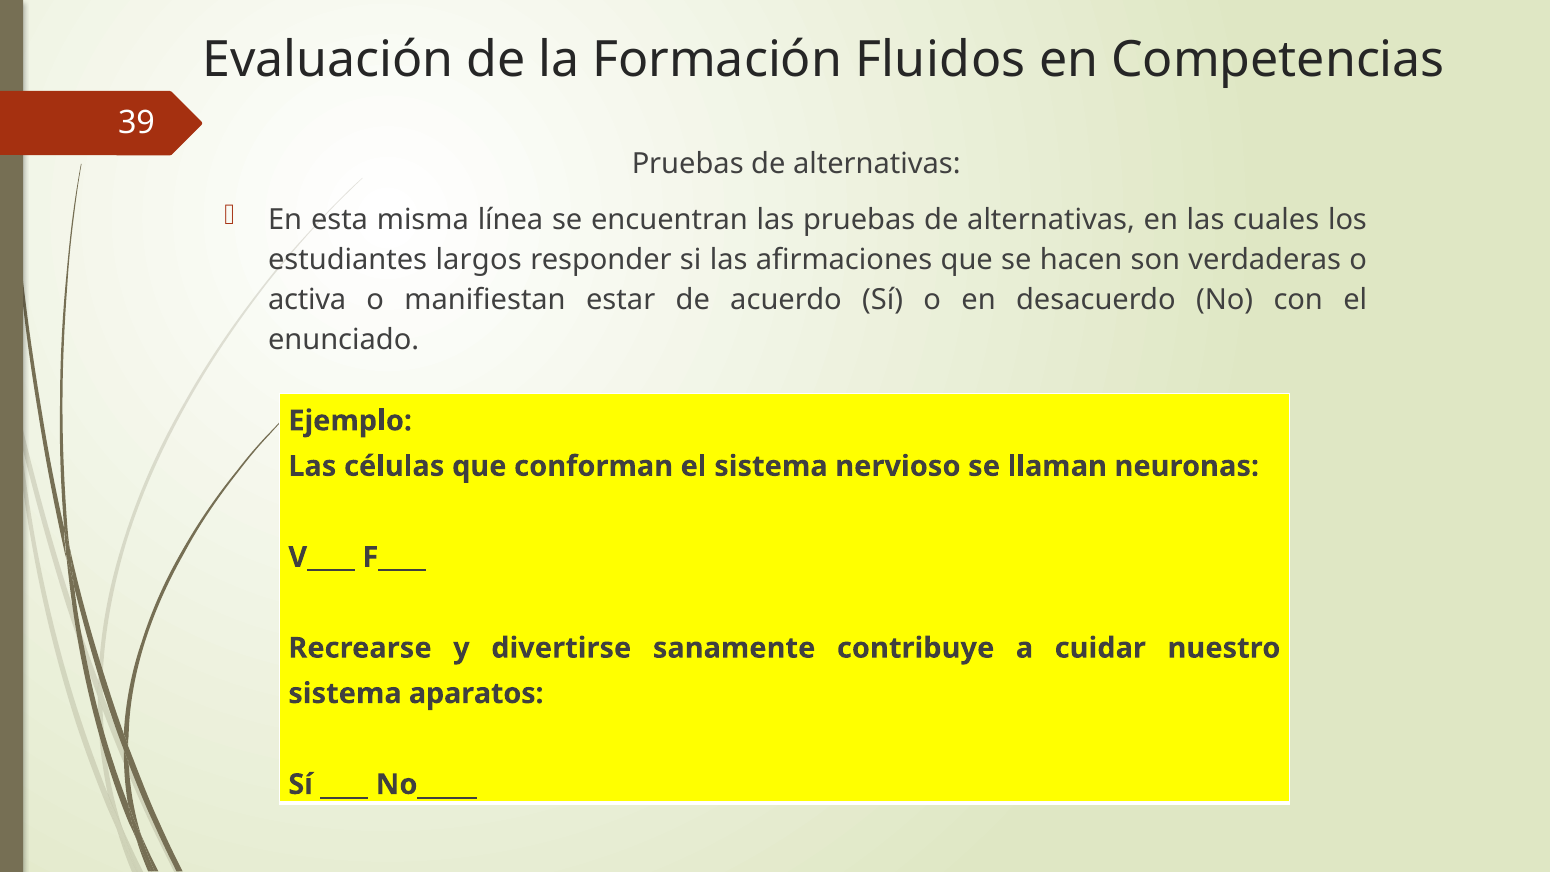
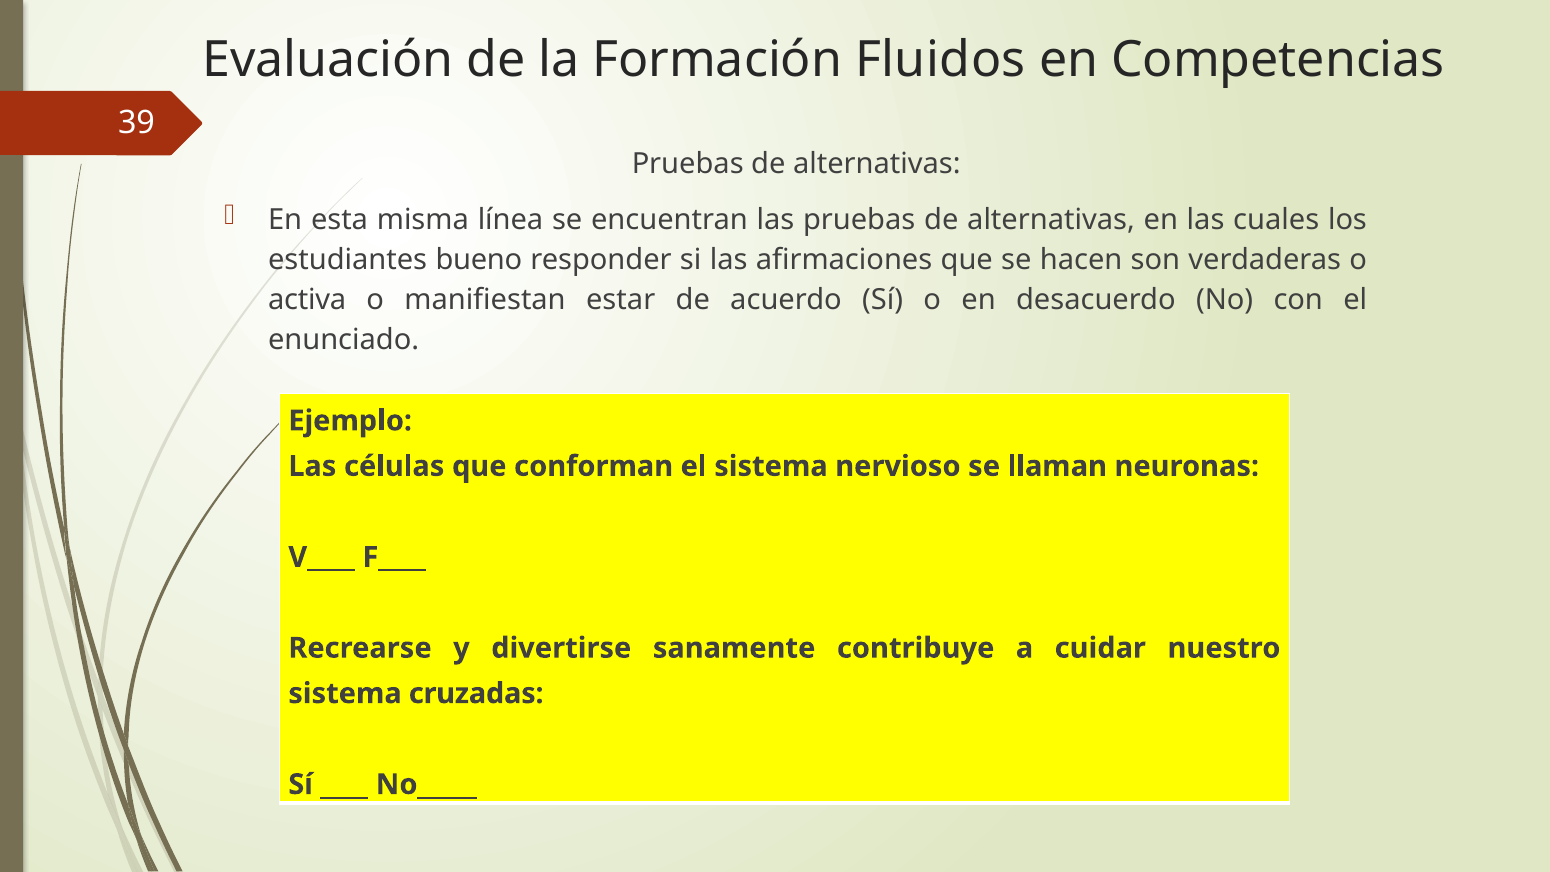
largos: largos -> bueno (479, 260)
aparatos: aparatos -> cruzadas (476, 693)
